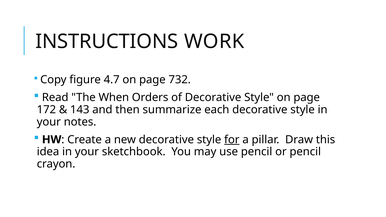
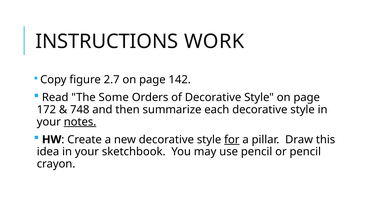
4.7: 4.7 -> 2.7 (112, 80)
732: 732 -> 142 (180, 80)
When: When -> Some (114, 98)
143: 143 -> 748 (80, 110)
notes underline: none -> present (80, 122)
